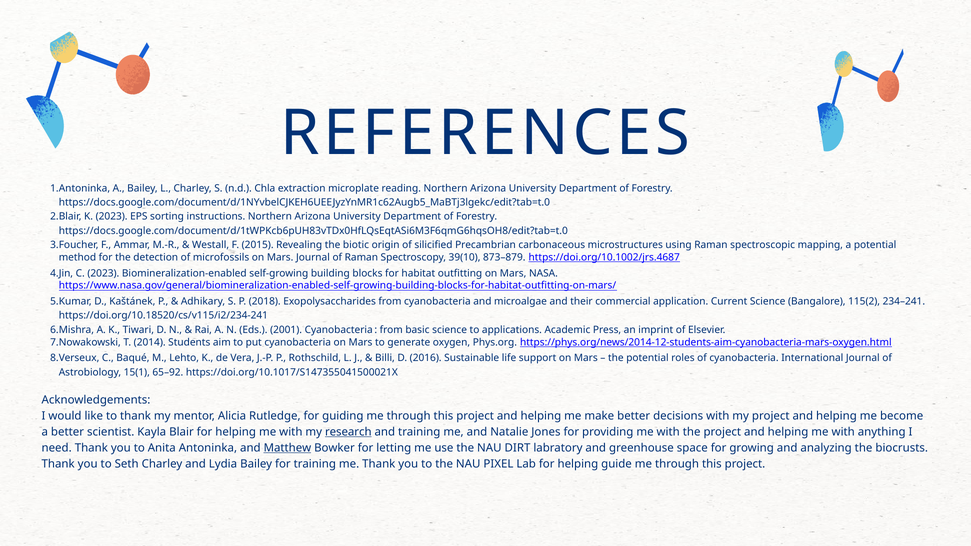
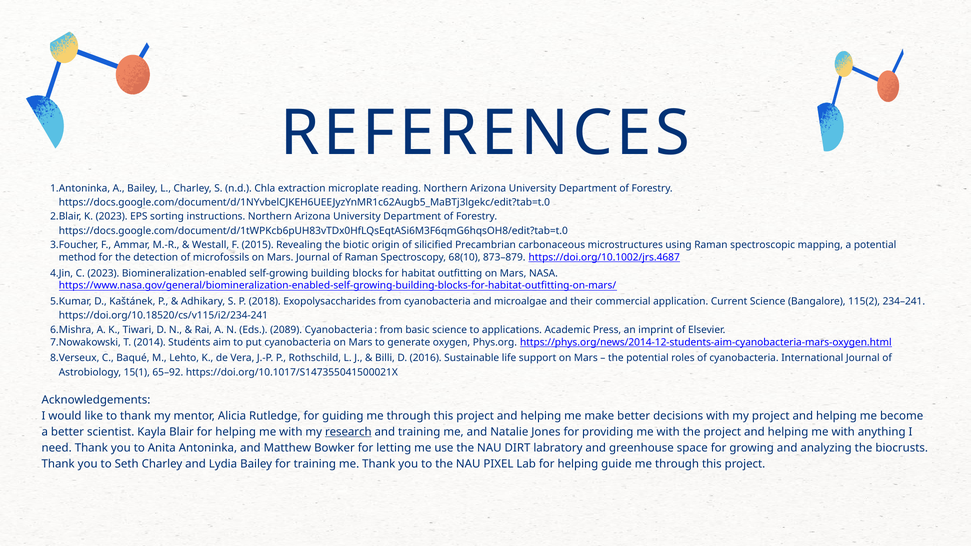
39(10: 39(10 -> 68(10 (465, 257)
2001: 2001 -> 2089 (286, 330)
Matthew underline: present -> none (287, 448)
